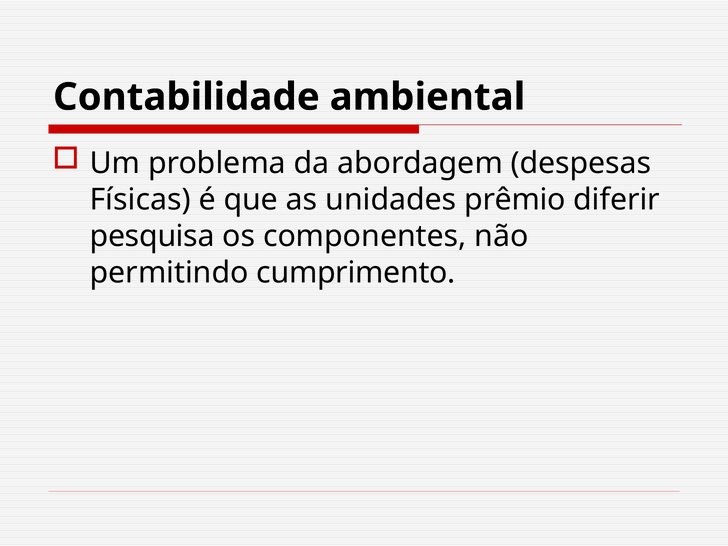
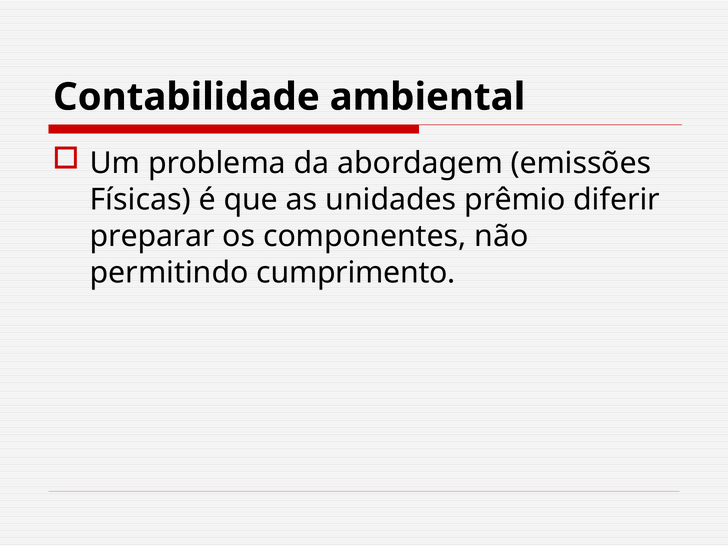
despesas: despesas -> emissões (581, 163)
pesquisa: pesquisa -> preparar (152, 236)
